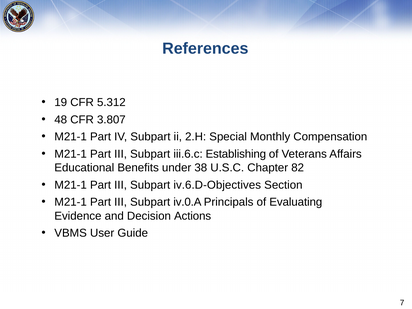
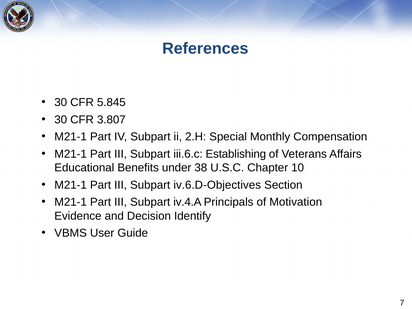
19: 19 -> 30 (61, 102)
5.312: 5.312 -> 5.845 (111, 102)
48: 48 -> 30 (61, 120)
82: 82 -> 10 (298, 168)
iv.0.A: iv.0.A -> iv.4.A (187, 202)
Evaluating: Evaluating -> Motivation (296, 202)
Actions: Actions -> Identify (193, 216)
